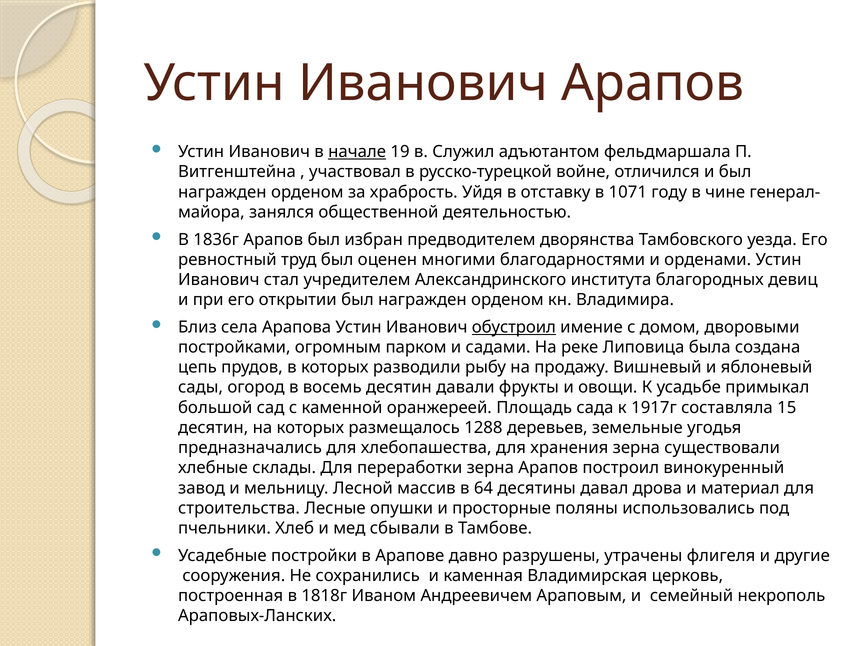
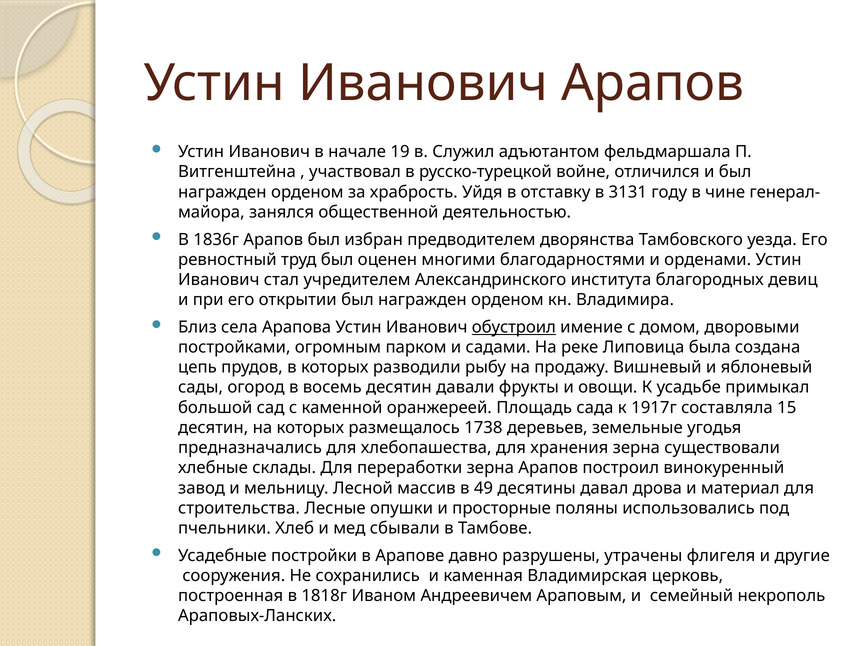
начале underline: present -> none (357, 152)
1071: 1071 -> 3131 (628, 192)
1288: 1288 -> 1738 (483, 427)
64: 64 -> 49 (483, 488)
